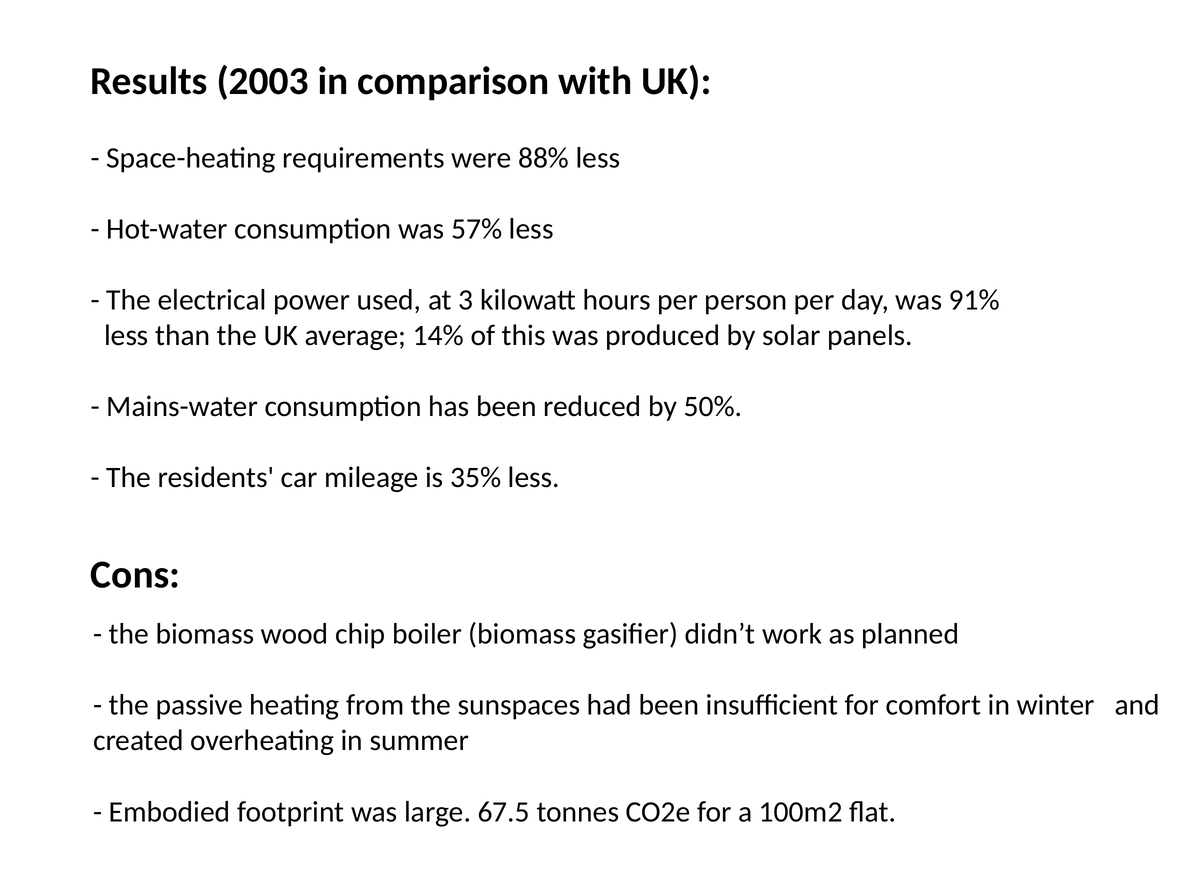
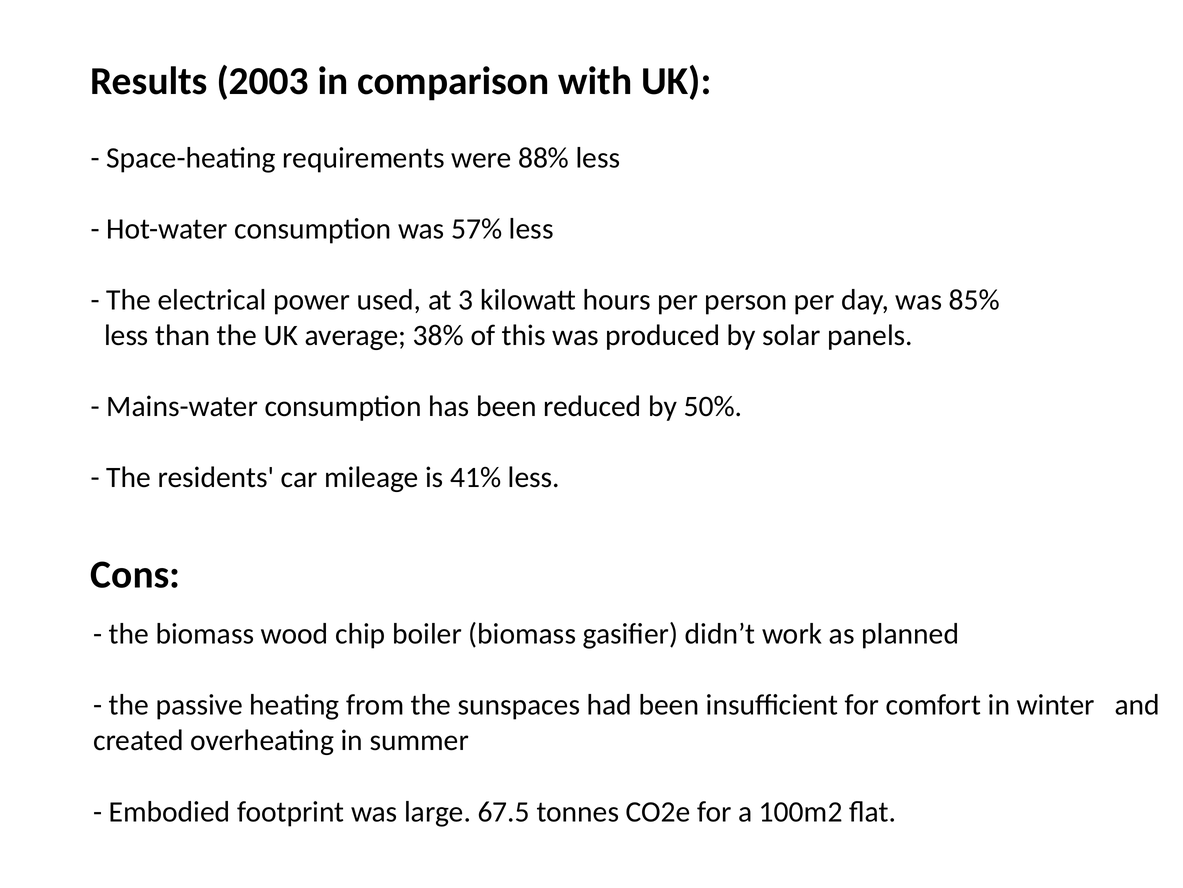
91%: 91% -> 85% (974, 300)
14%: 14% -> 38% (438, 335)
35%: 35% -> 41% (476, 477)
